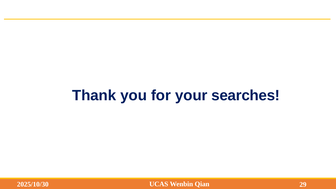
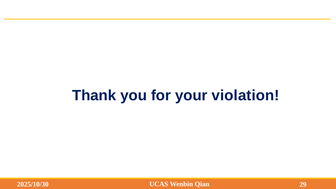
searches: searches -> violation (246, 95)
